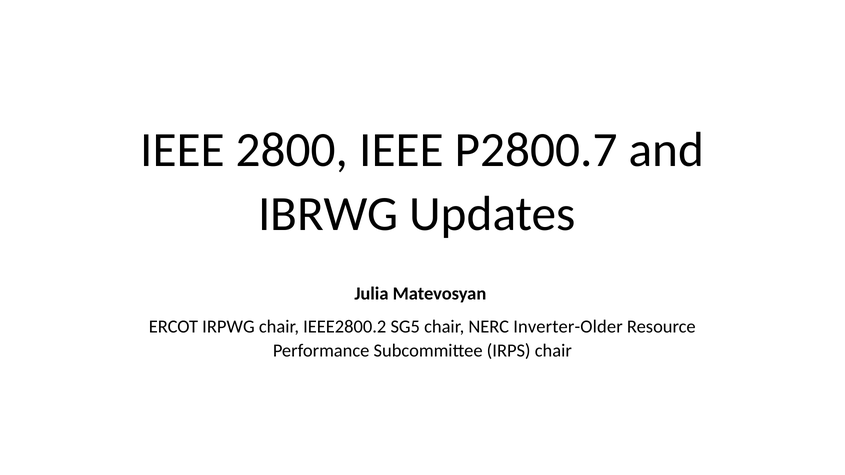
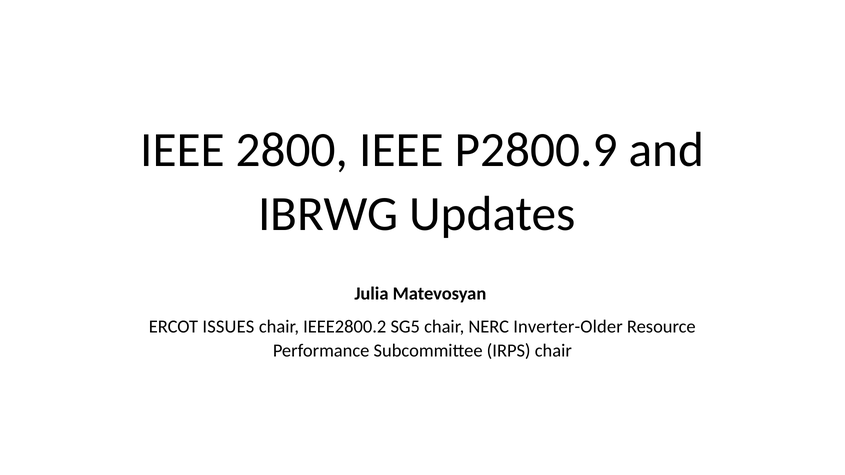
P2800.7: P2800.7 -> P2800.9 (536, 150)
IRPWG: IRPWG -> ISSUES (228, 327)
